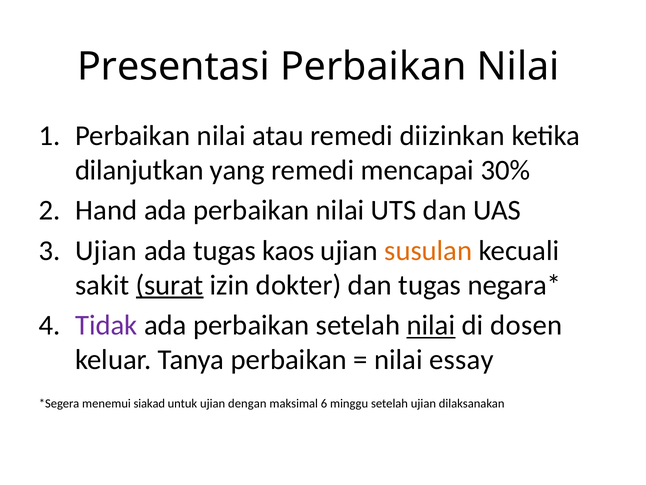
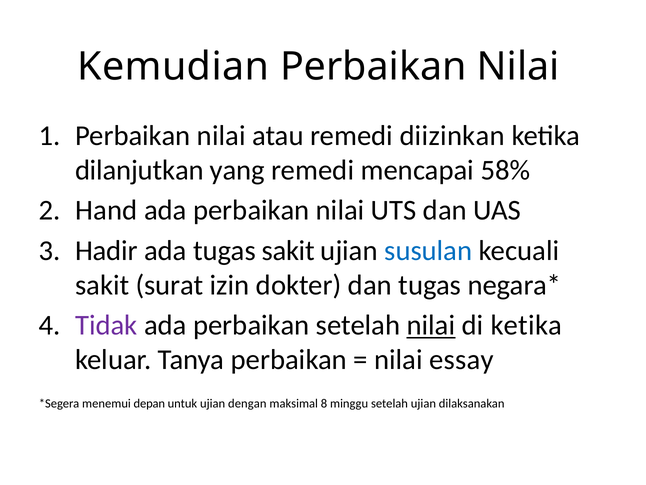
Presentasi: Presentasi -> Kemudian (173, 67)
30%: 30% -> 58% (505, 170)
Ujian: Ujian -> Hadir (106, 250)
tugas kaos: kaos -> sakit (288, 250)
susulan colour: orange -> blue (428, 250)
surat underline: present -> none (170, 285)
di dosen: dosen -> ketika (526, 325)
siakad: siakad -> depan (149, 403)
6: 6 -> 8 (324, 403)
